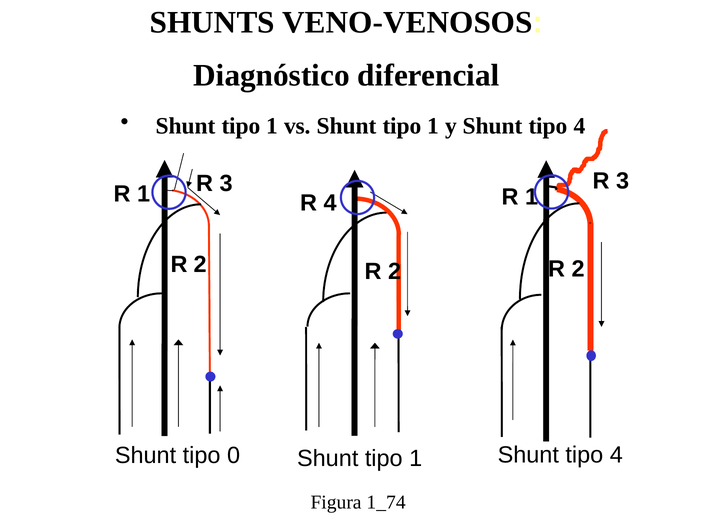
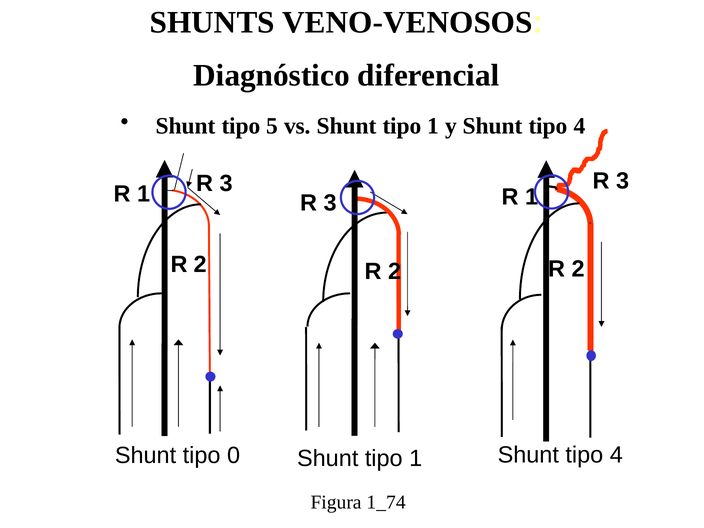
1: 1 -> 5 (272, 126)
4: 4 -> 3 (330, 203)
